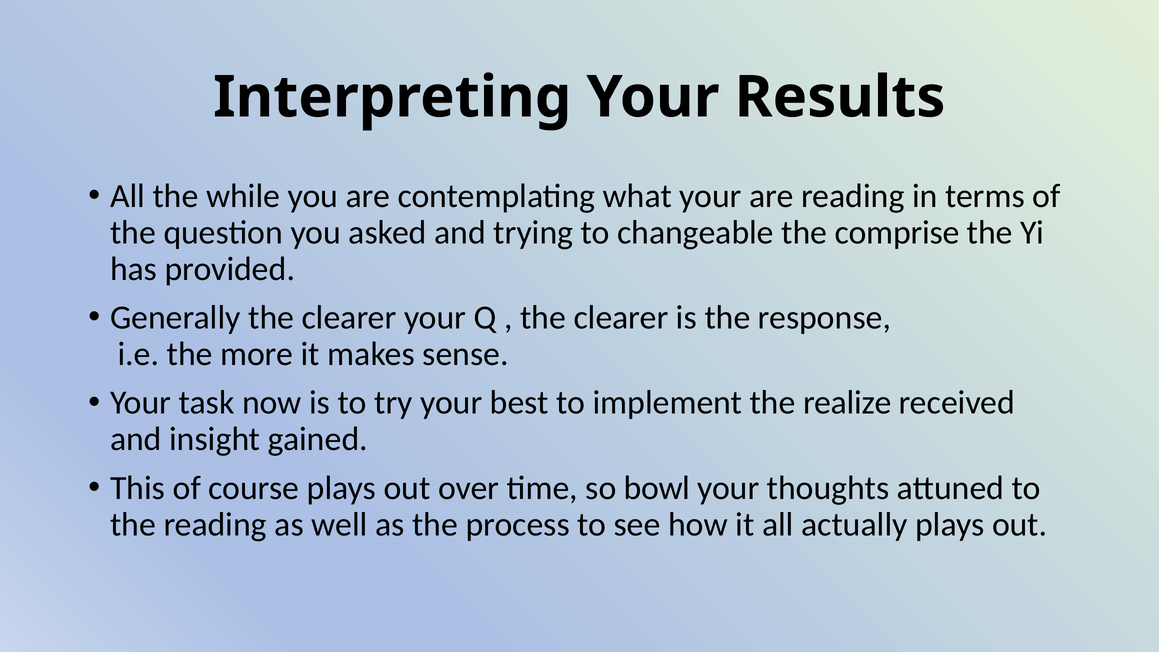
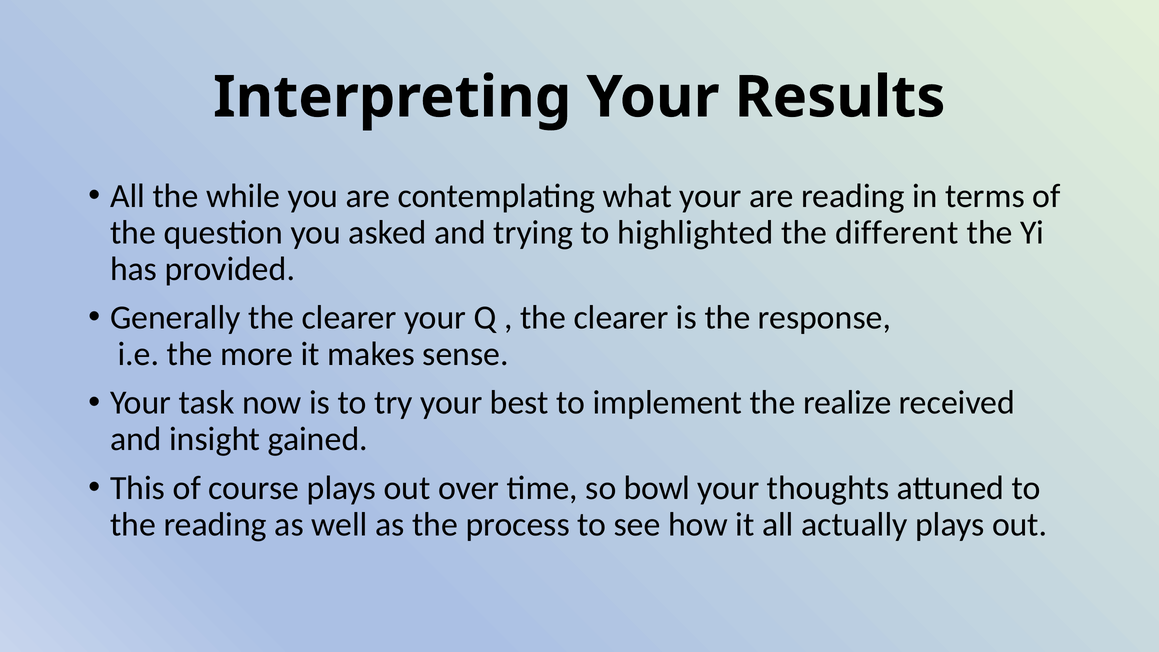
changeable: changeable -> highlighted (695, 232)
comprise: comprise -> different (897, 232)
